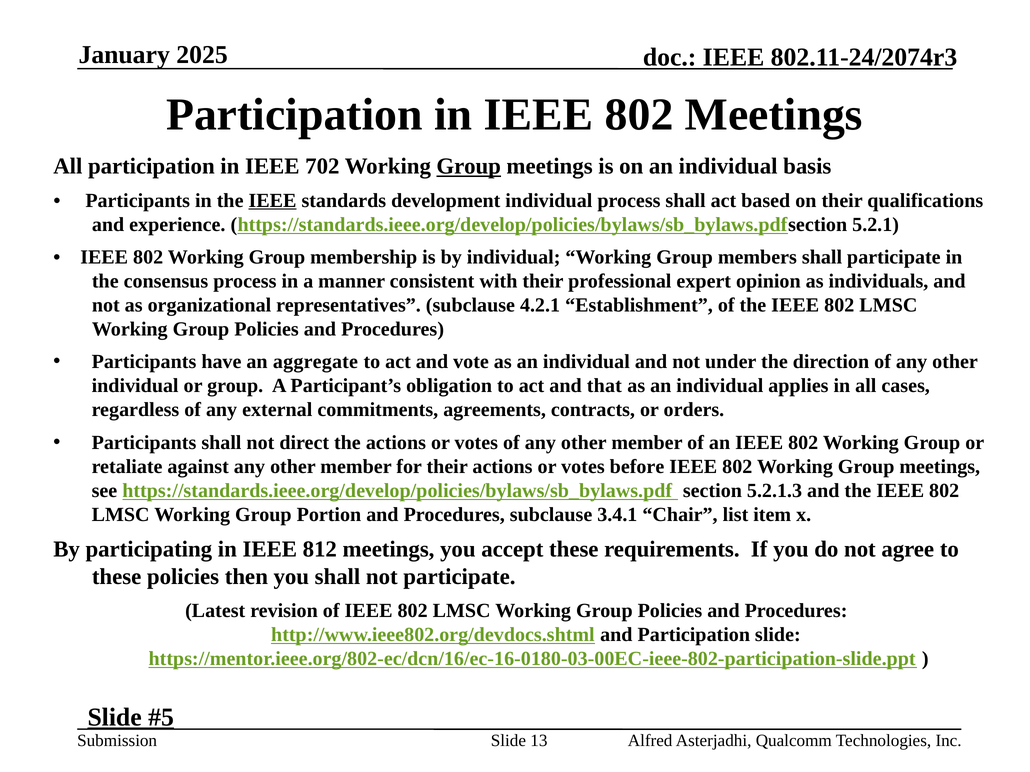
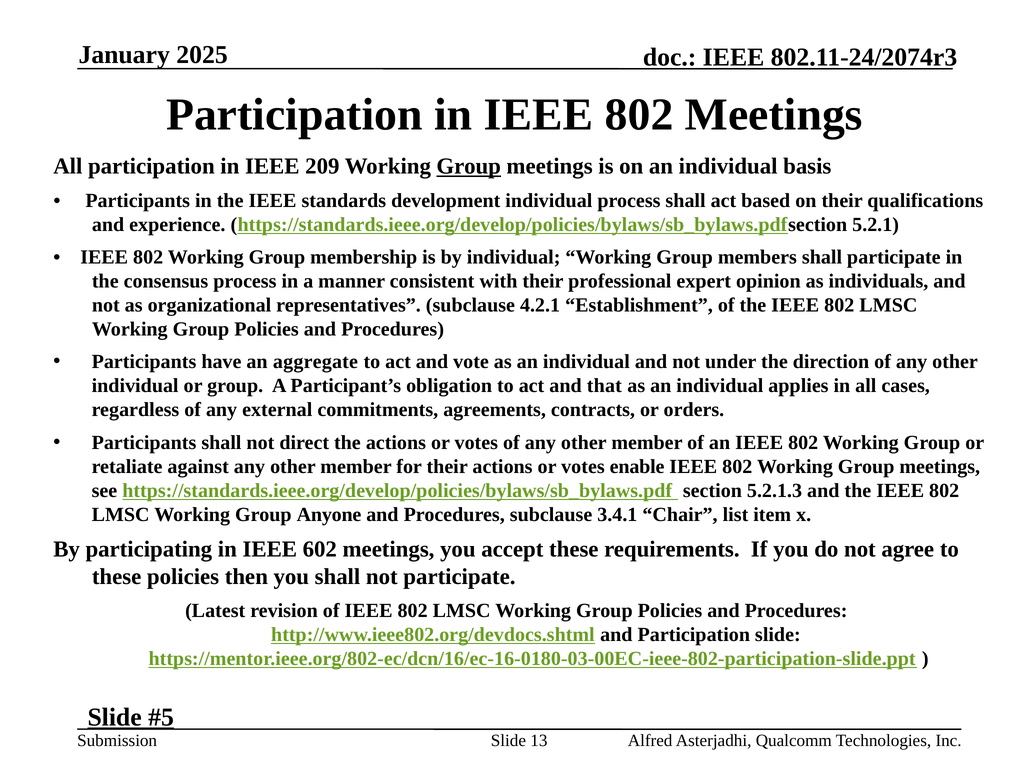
702: 702 -> 209 (322, 166)
IEEE underline: present -> none (272, 201)
before: before -> enable (637, 467)
Portion: Portion -> Anyone (329, 515)
812: 812 -> 602 (320, 549)
